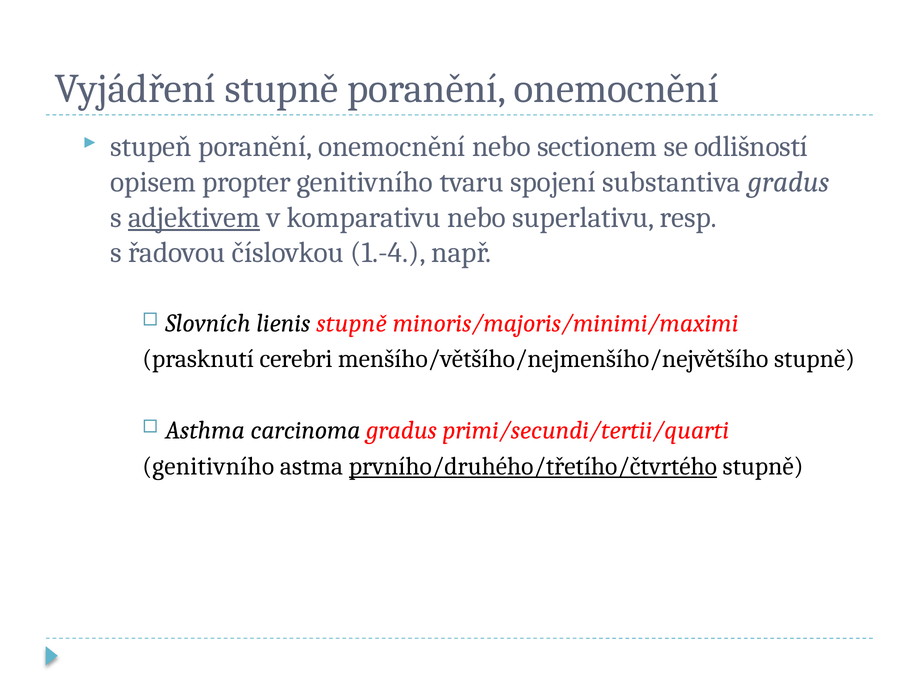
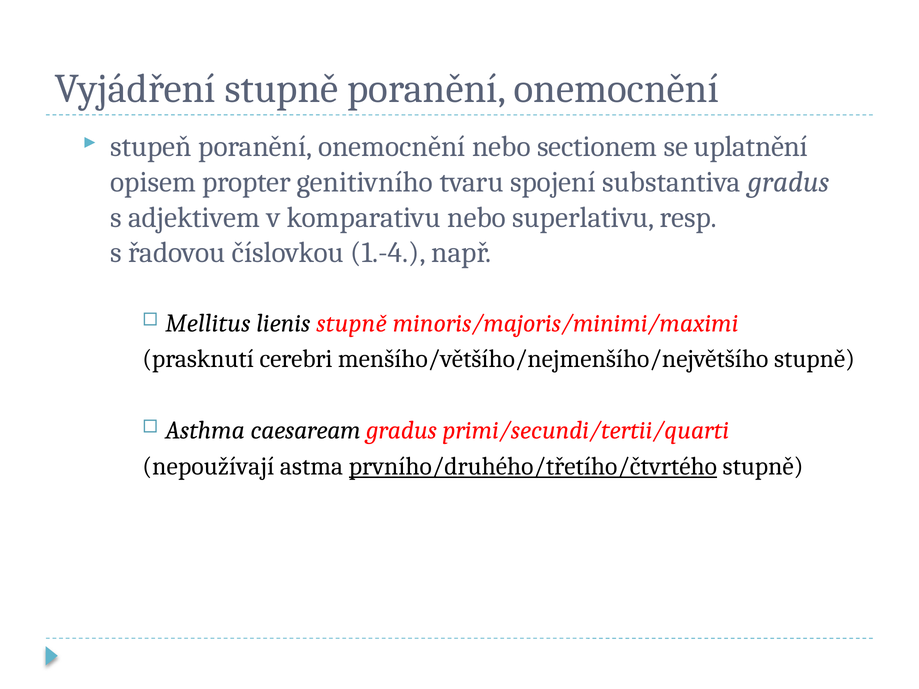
odlišností: odlišností -> uplatnění (751, 147)
adjektivem underline: present -> none (194, 217)
Slovních: Slovních -> Mellitus (208, 323)
carcinoma: carcinoma -> caesaream (306, 431)
genitivního: genitivního -> nepoužívají (208, 466)
